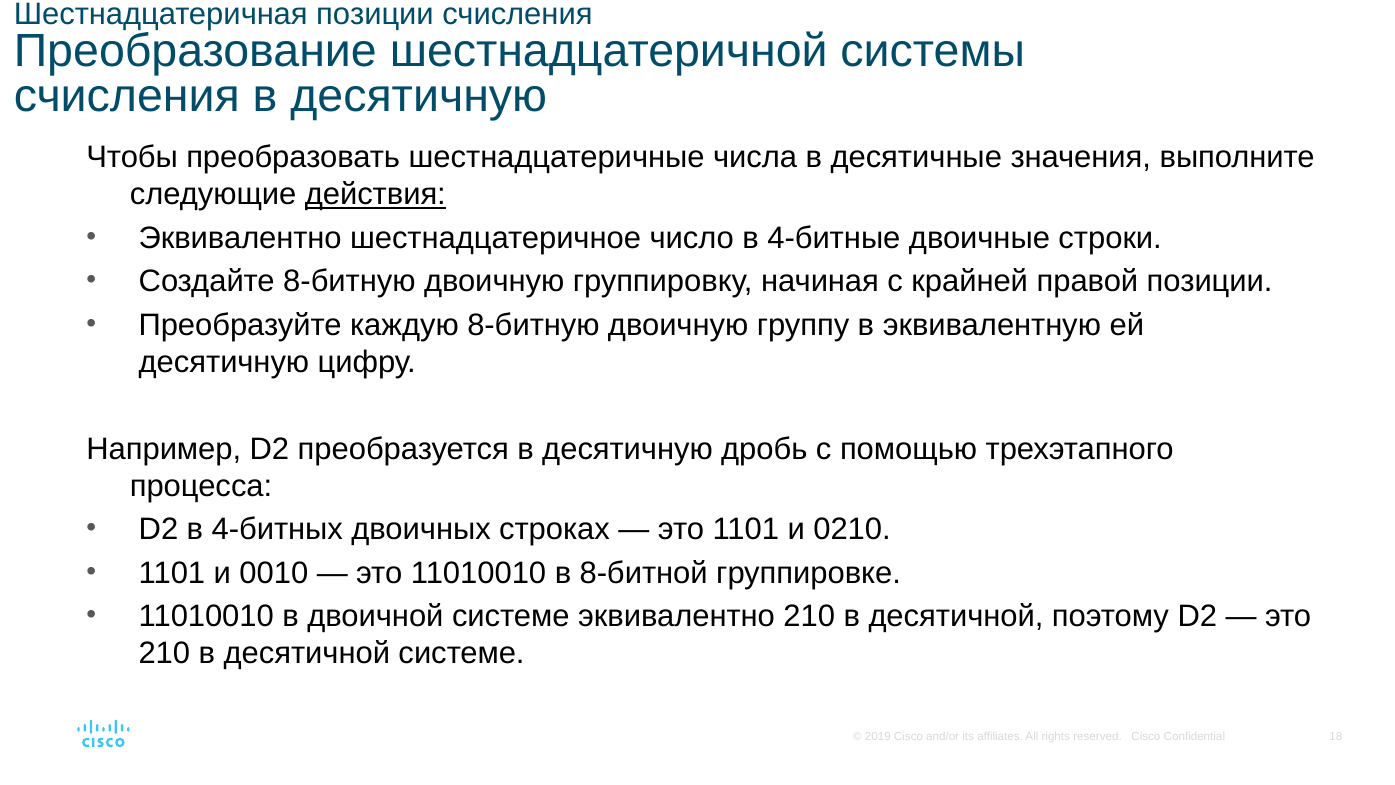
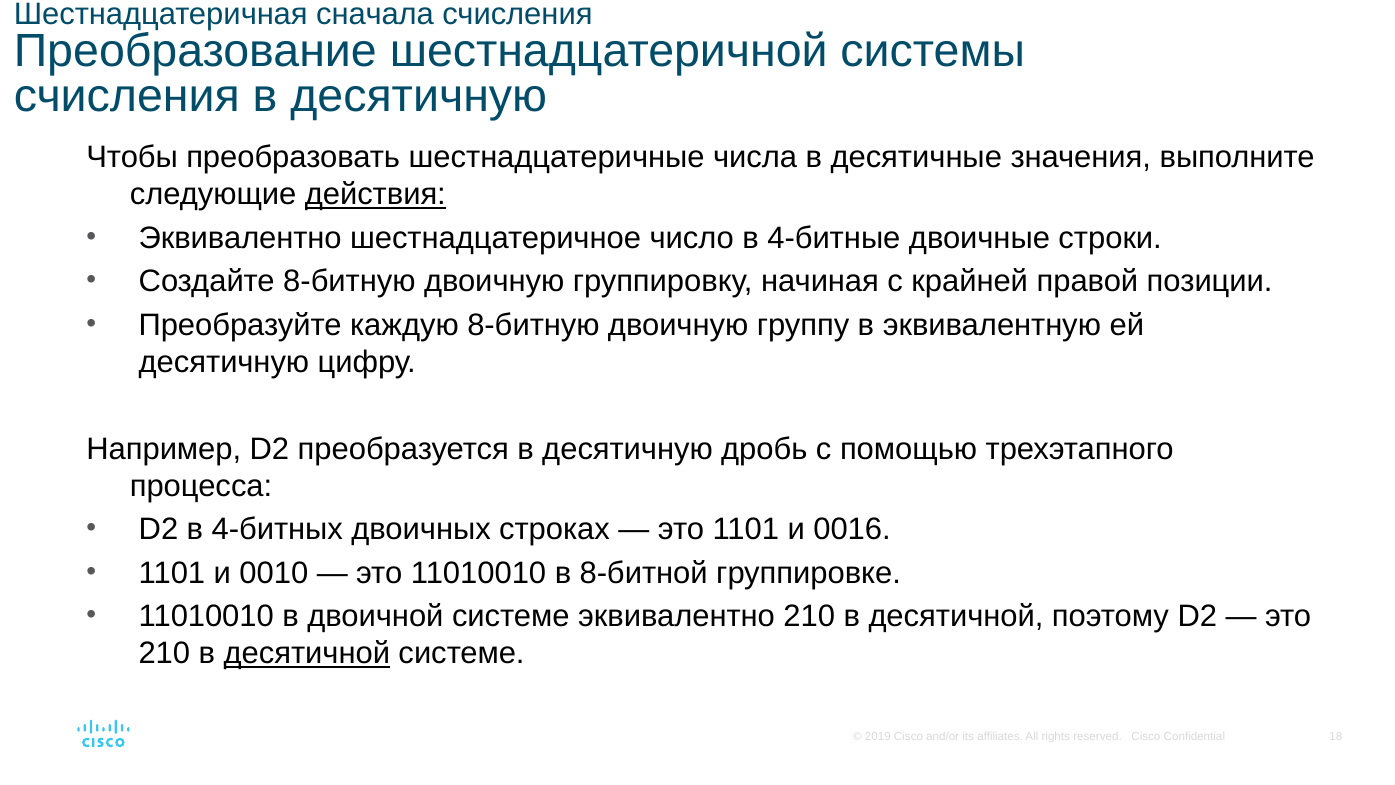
Шестнадцатеричная позиции: позиции -> сначала (375, 15)
0210: 0210 -> 0016 (852, 529)
десятичной underline: none -> present (307, 653)
